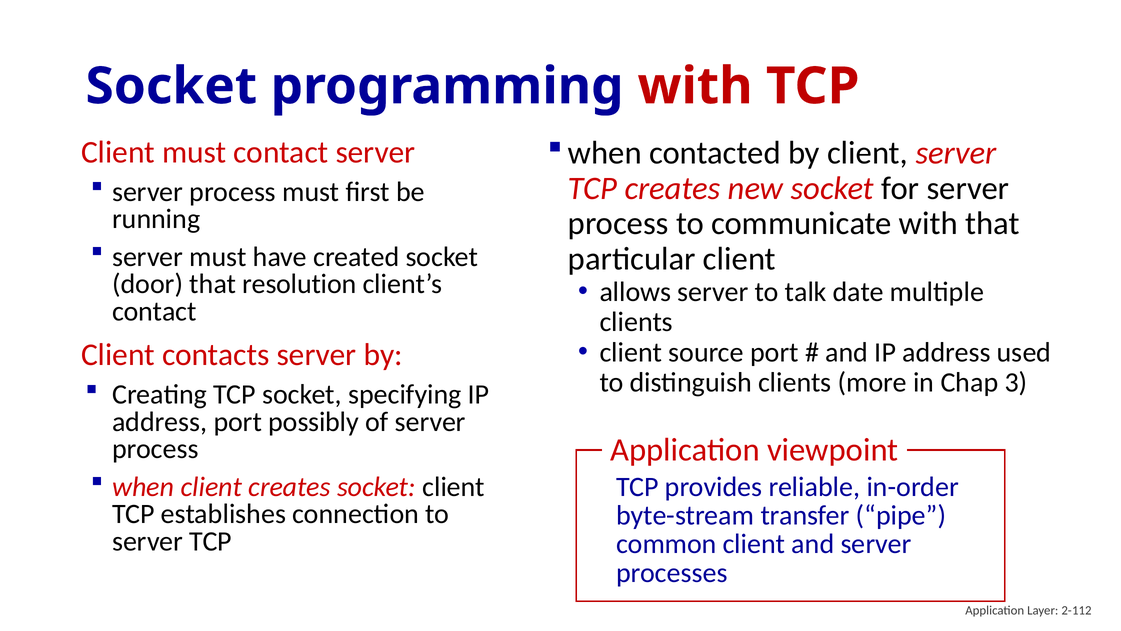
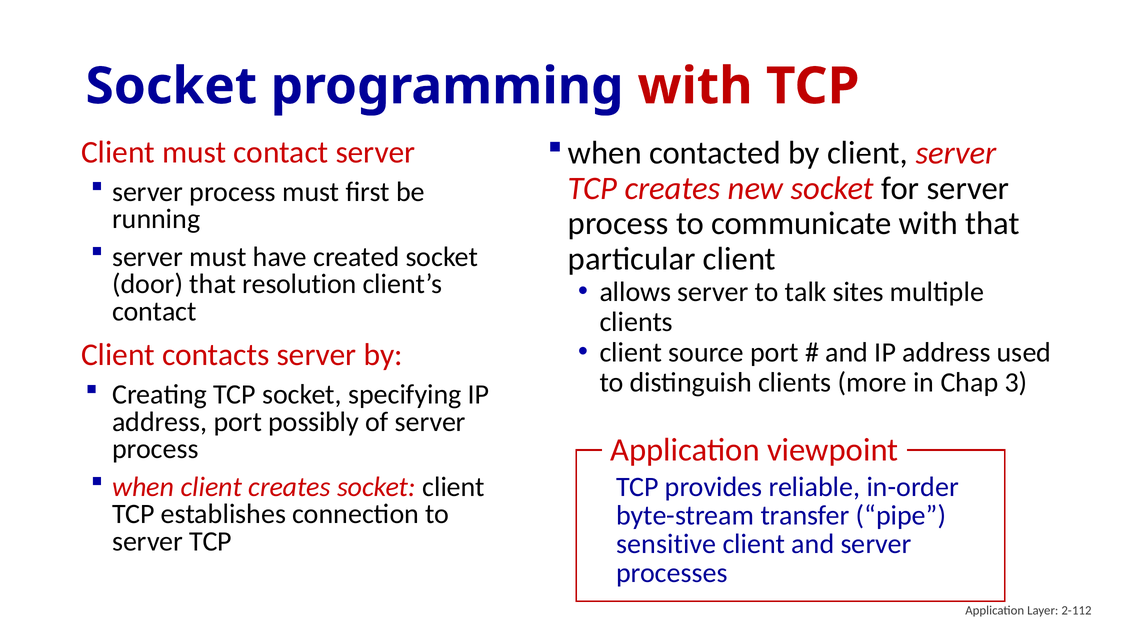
date: date -> sites (858, 292)
common: common -> sensitive (666, 544)
